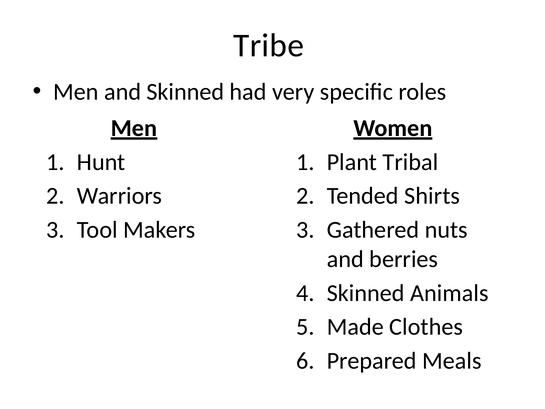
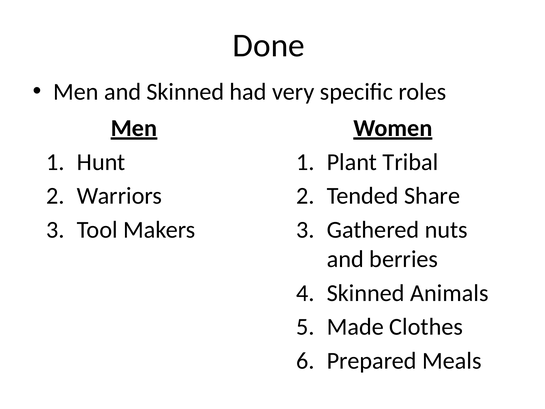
Tribe: Tribe -> Done (269, 45)
Shirts: Shirts -> Share (432, 196)
